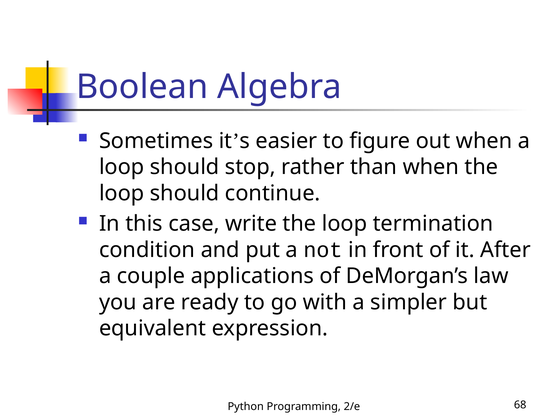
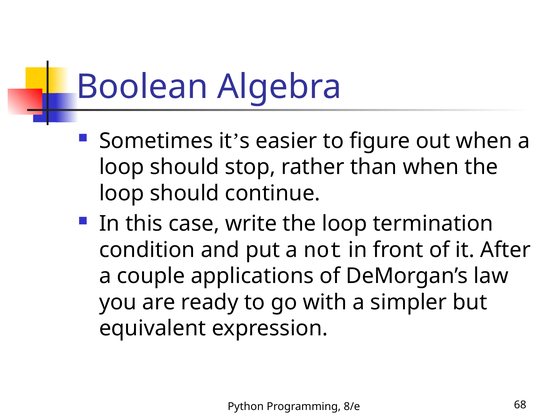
2/e: 2/e -> 8/e (352, 407)
